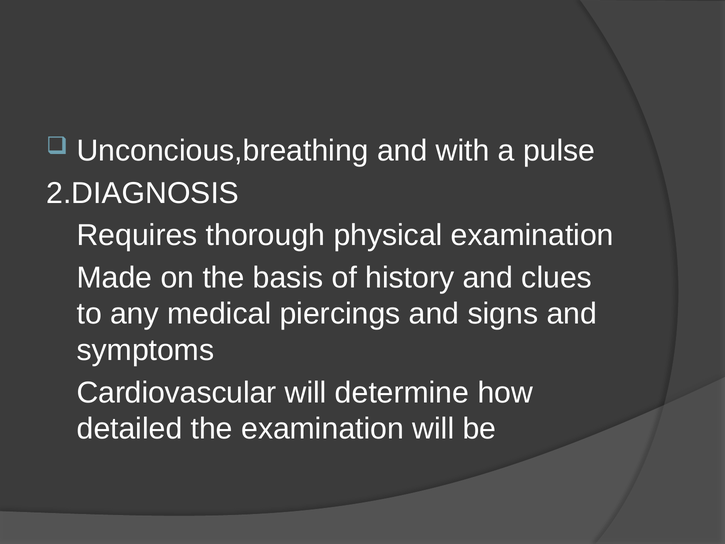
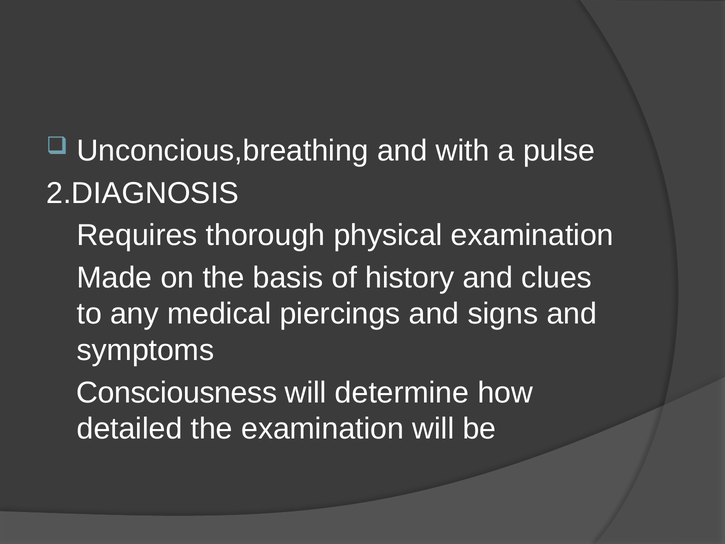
Cardiovascular: Cardiovascular -> Consciousness (177, 392)
